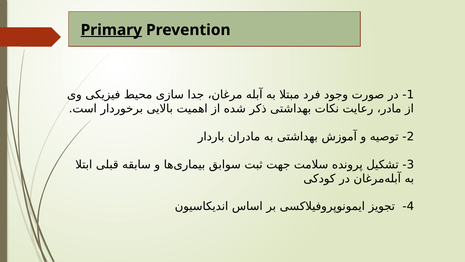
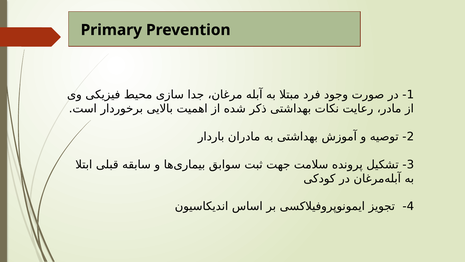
Primary underline: present -> none (111, 30)
